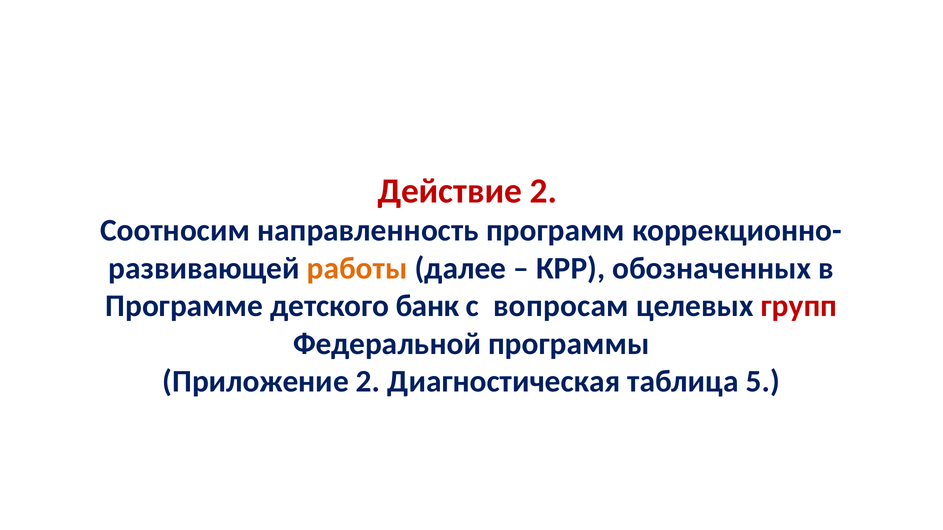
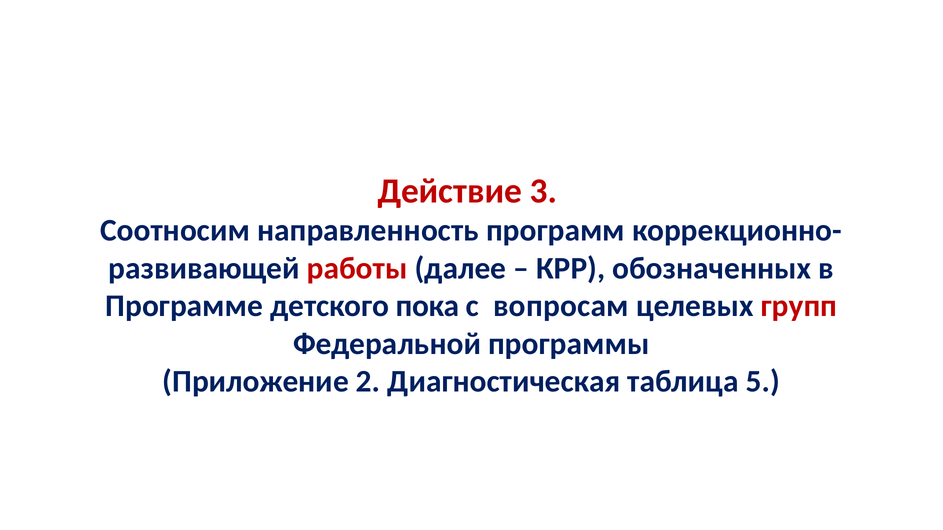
Действие 2: 2 -> 3 (544, 191)
работы colour: orange -> red (357, 269)
банк: банк -> пока (428, 306)
